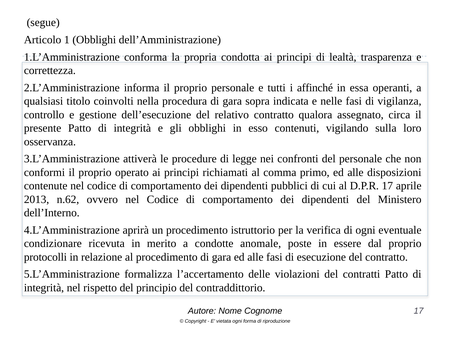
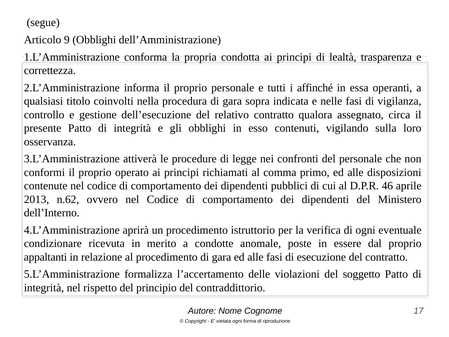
1: 1 -> 9 (67, 40)
D.P.R 17: 17 -> 46 (387, 186)
protocolli: protocolli -> appaltanti (45, 257)
contratti: contratti -> soggetto (362, 274)
